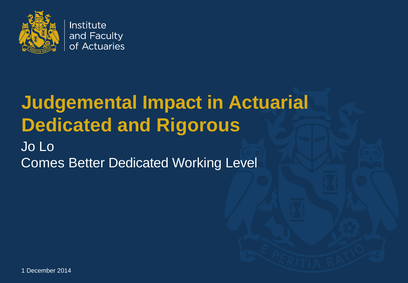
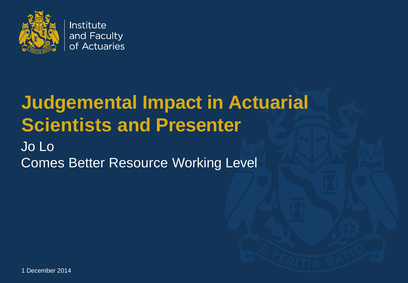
Dedicated: Dedicated -> Scientists (67, 125)
Rigorous: Rigorous -> Presenter (199, 125)
Better Dedicated: Dedicated -> Resource (138, 163)
